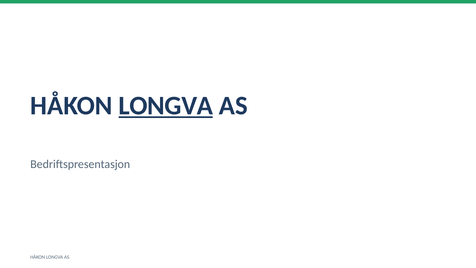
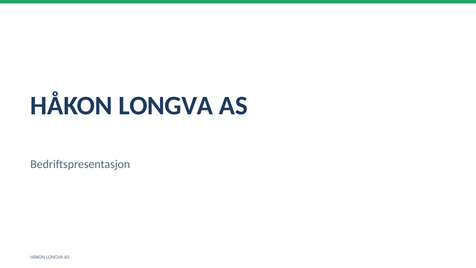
LONGVA underline: present -> none (166, 106)
